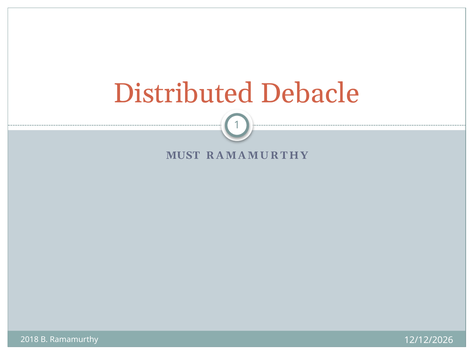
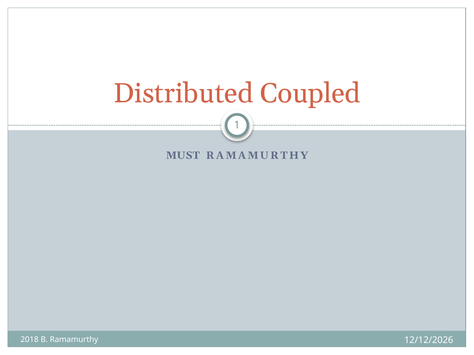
Debacle: Debacle -> Coupled (310, 94)
